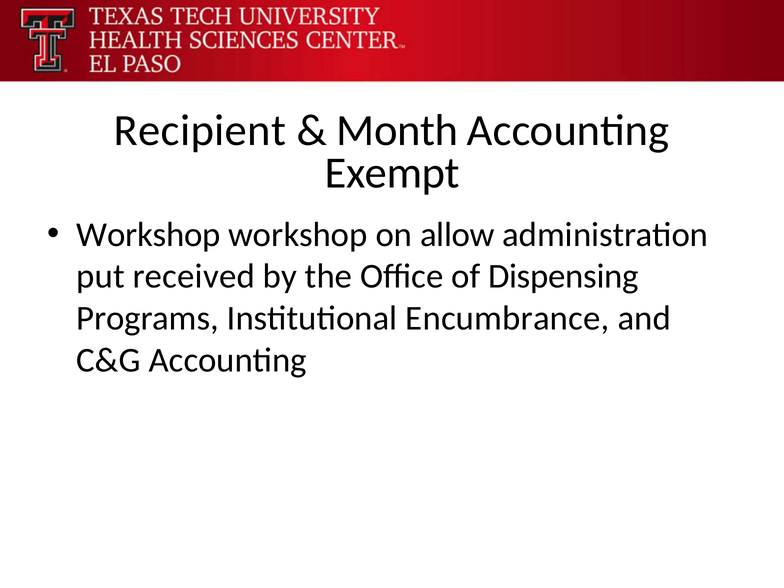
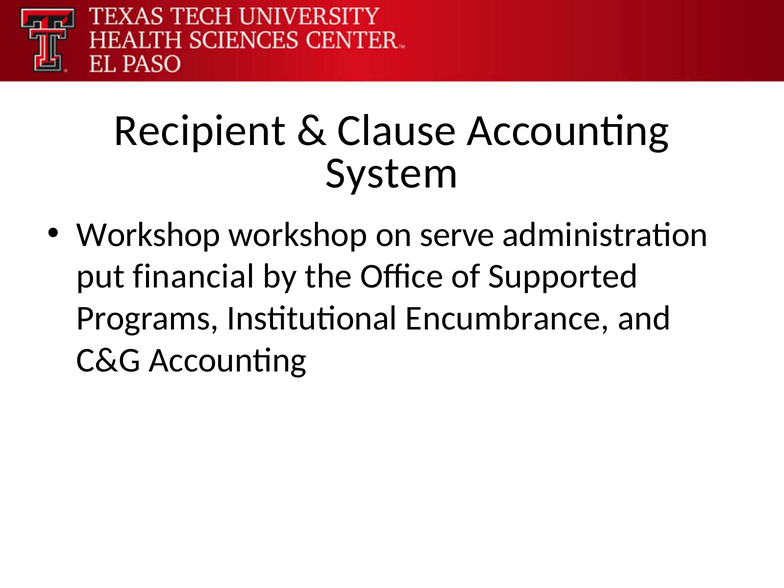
Month: Month -> Clause (397, 130)
Exempt: Exempt -> System (392, 173)
allow: allow -> serve (457, 235)
received: received -> financial (194, 276)
Dispensing: Dispensing -> Supported (563, 276)
